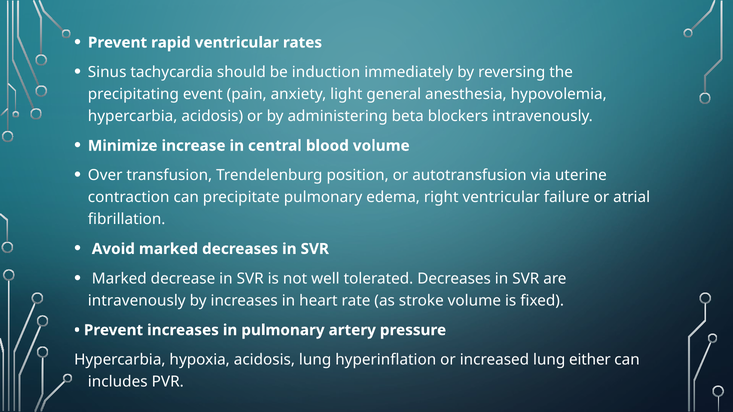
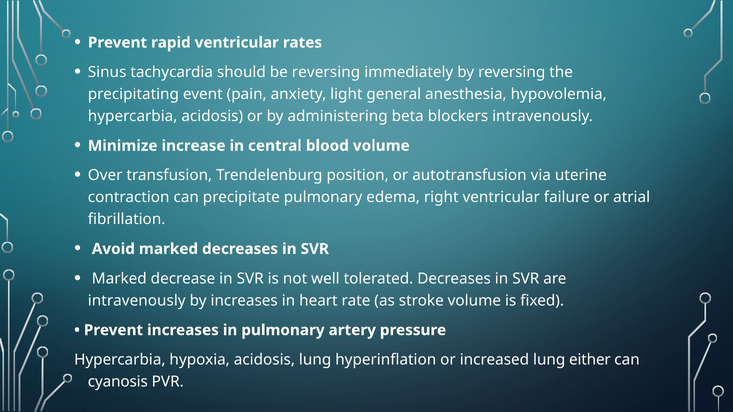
be induction: induction -> reversing (326, 72)
includes: includes -> cyanosis (118, 382)
